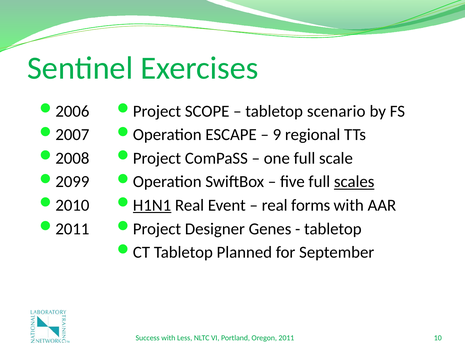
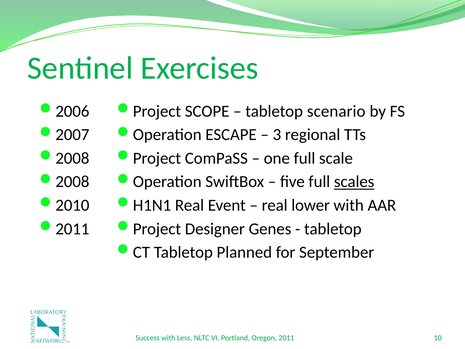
9: 9 -> 3 (277, 135)
2099: 2099 -> 2008 (72, 182)
H1N1 underline: present -> none (152, 205)
forms: forms -> lower (311, 205)
